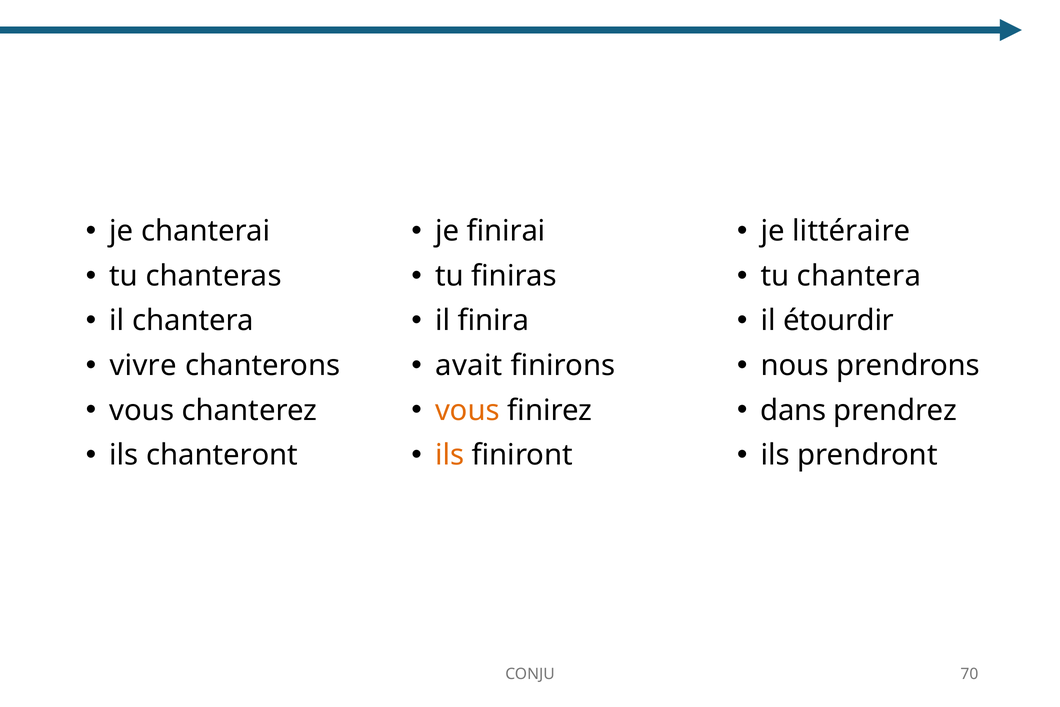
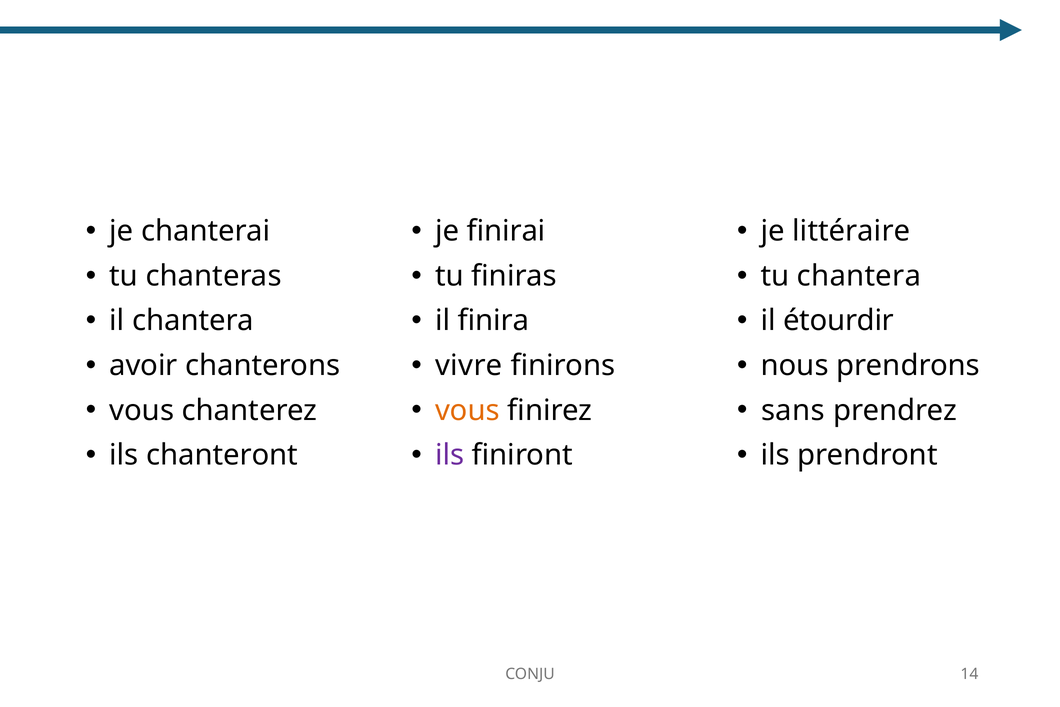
vivre: vivre -> avoir (143, 365)
avait: avait -> vivre (469, 365)
dans: dans -> sans (793, 410)
ils colour: orange -> purple (450, 455)
70: 70 -> 14 (969, 674)
